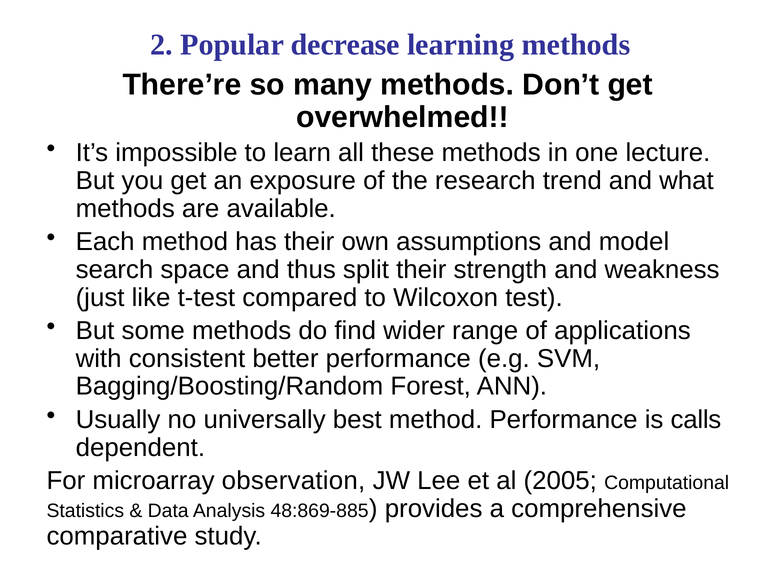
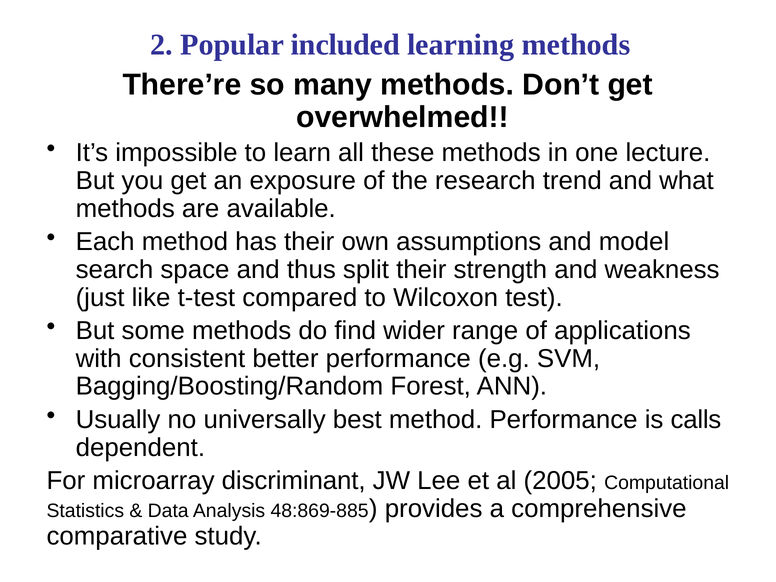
decrease: decrease -> included (345, 45)
observation: observation -> discriminant (294, 481)
